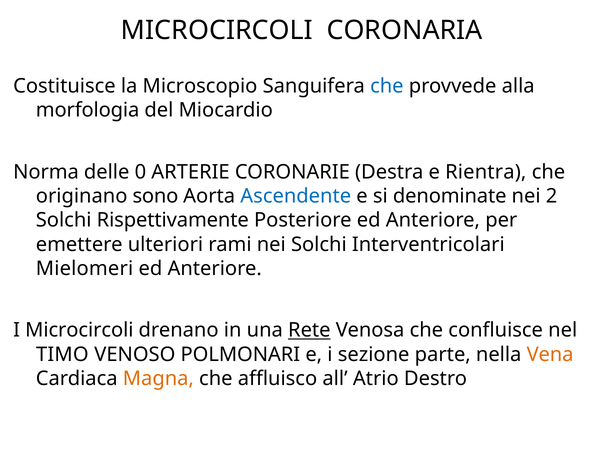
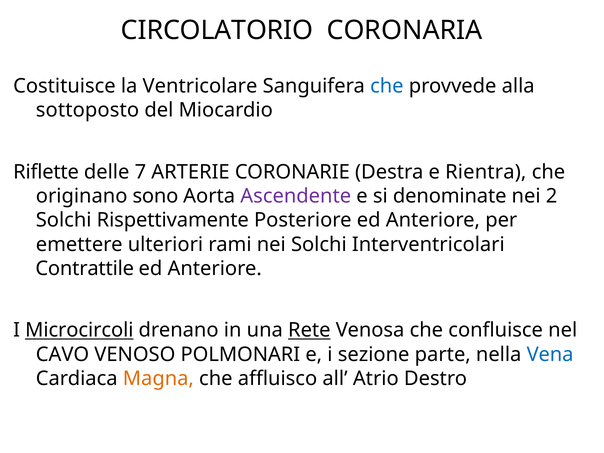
MICROCIRCOLI: MICROCIRCOLI -> CIRCOLATORIO (217, 30)
Microscopio: Microscopio -> Ventricolare (200, 86)
morfologia: morfologia -> sottoposto (87, 110)
Norma: Norma -> Riflette (46, 172)
0: 0 -> 7 (140, 172)
Ascendente colour: blue -> purple (296, 196)
Mielomeri: Mielomeri -> Contrattile (85, 269)
Microcircoli underline: none -> present (79, 330)
TIMO: TIMO -> CAVO (63, 354)
Vena colour: orange -> blue (550, 354)
